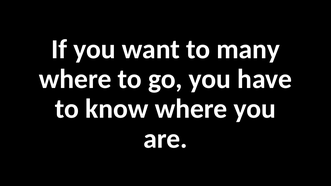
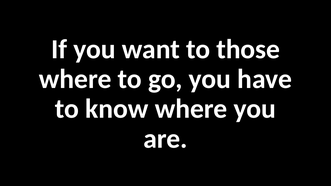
many: many -> those (248, 49)
